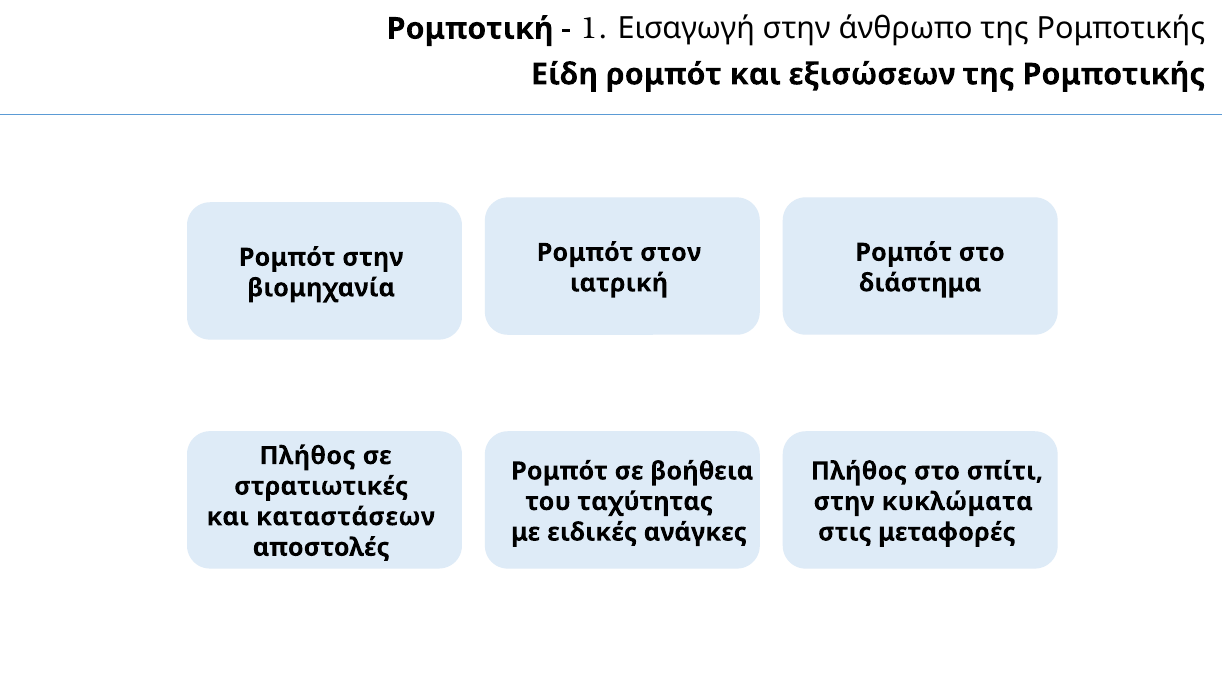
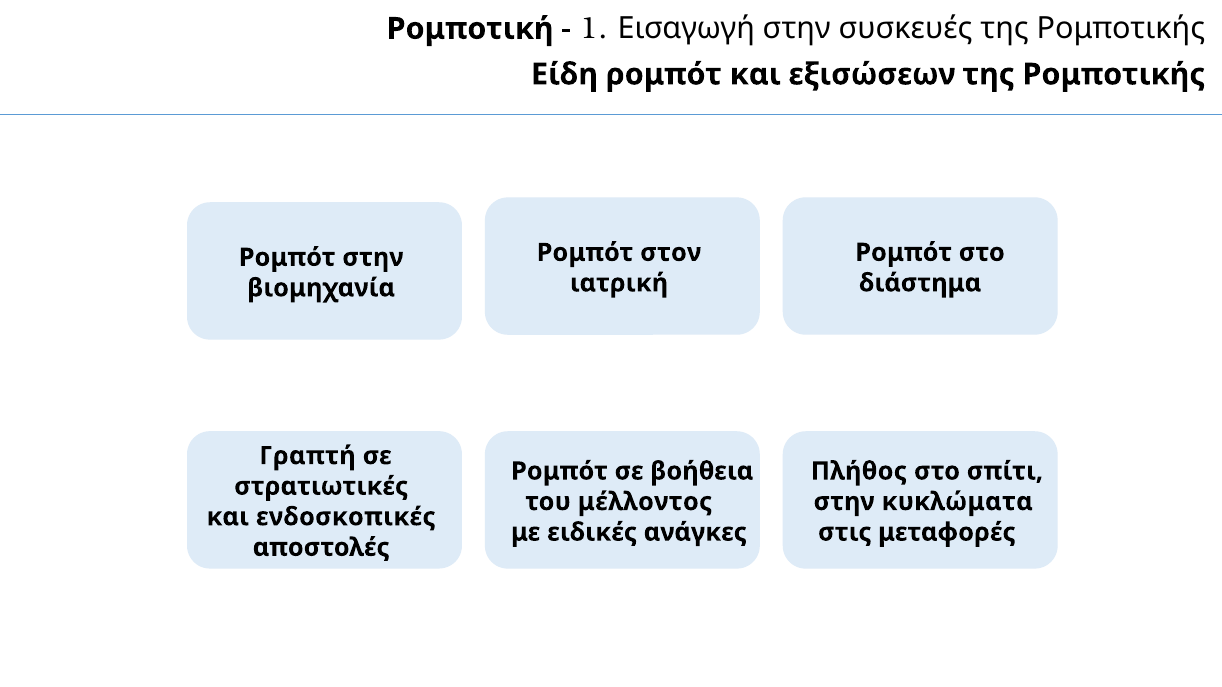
άνθρωπο: άνθρωπο -> συσκευές (906, 29)
Πλήθος: Πλήθος -> Γραπτή (307, 456)
ταχύτητας: ταχύτητας -> μέλλοντος (645, 502)
καταστάσεων: καταστάσεων -> ενδοσκοπικές (346, 517)
